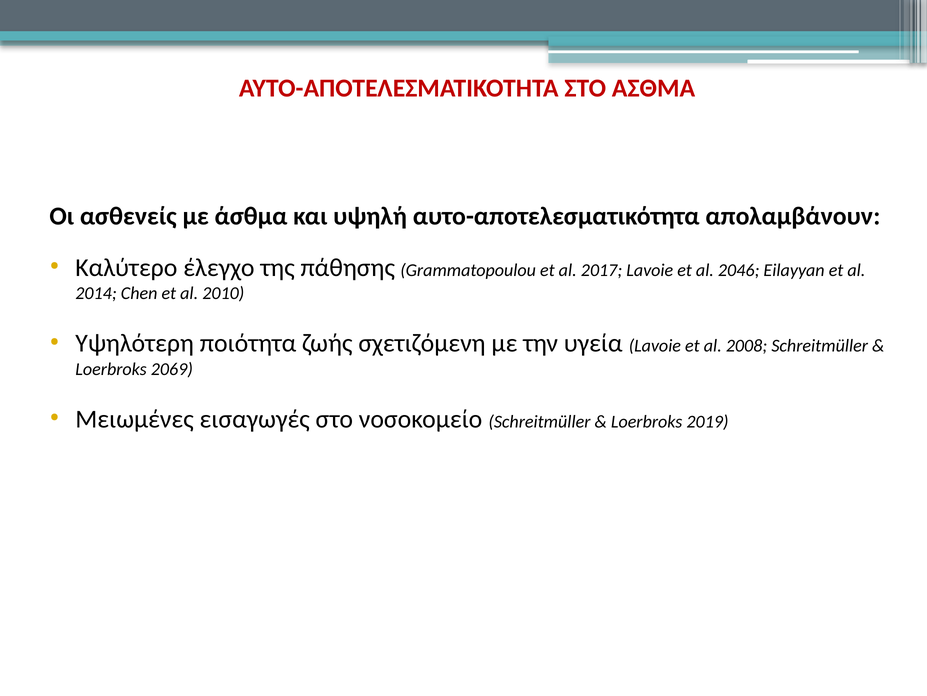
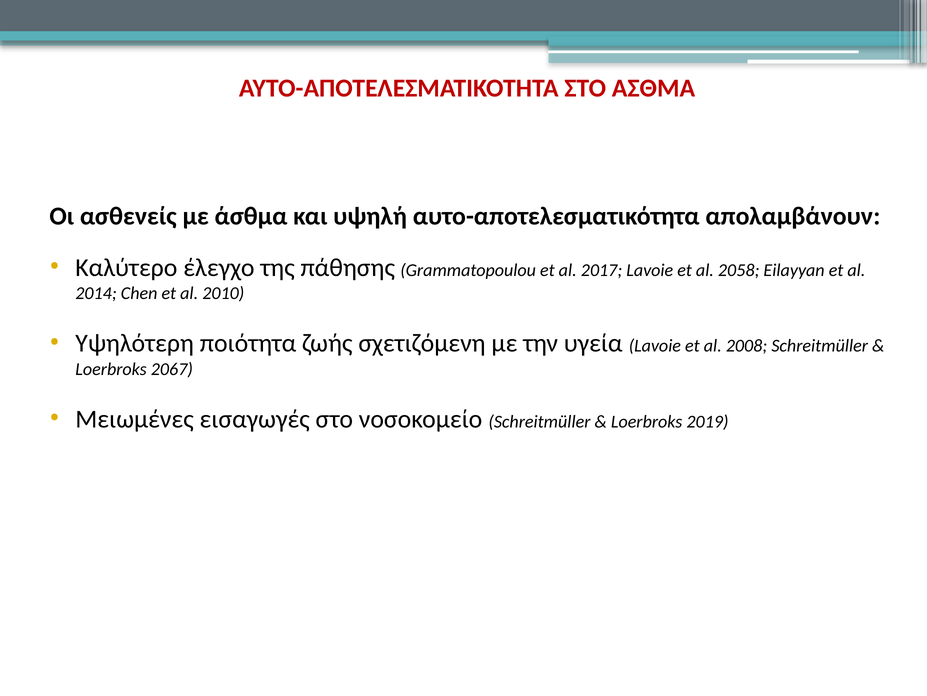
2046: 2046 -> 2058 (739, 270)
2069: 2069 -> 2067 (172, 369)
